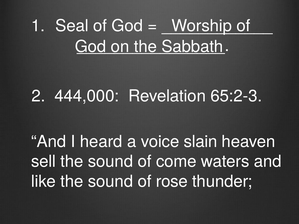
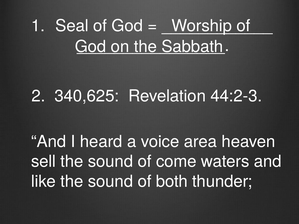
444,000: 444,000 -> 340,625 (87, 96)
65:2-3: 65:2-3 -> 44:2-3 (236, 96)
slain: slain -> area (200, 142)
rose: rose -> both (172, 182)
